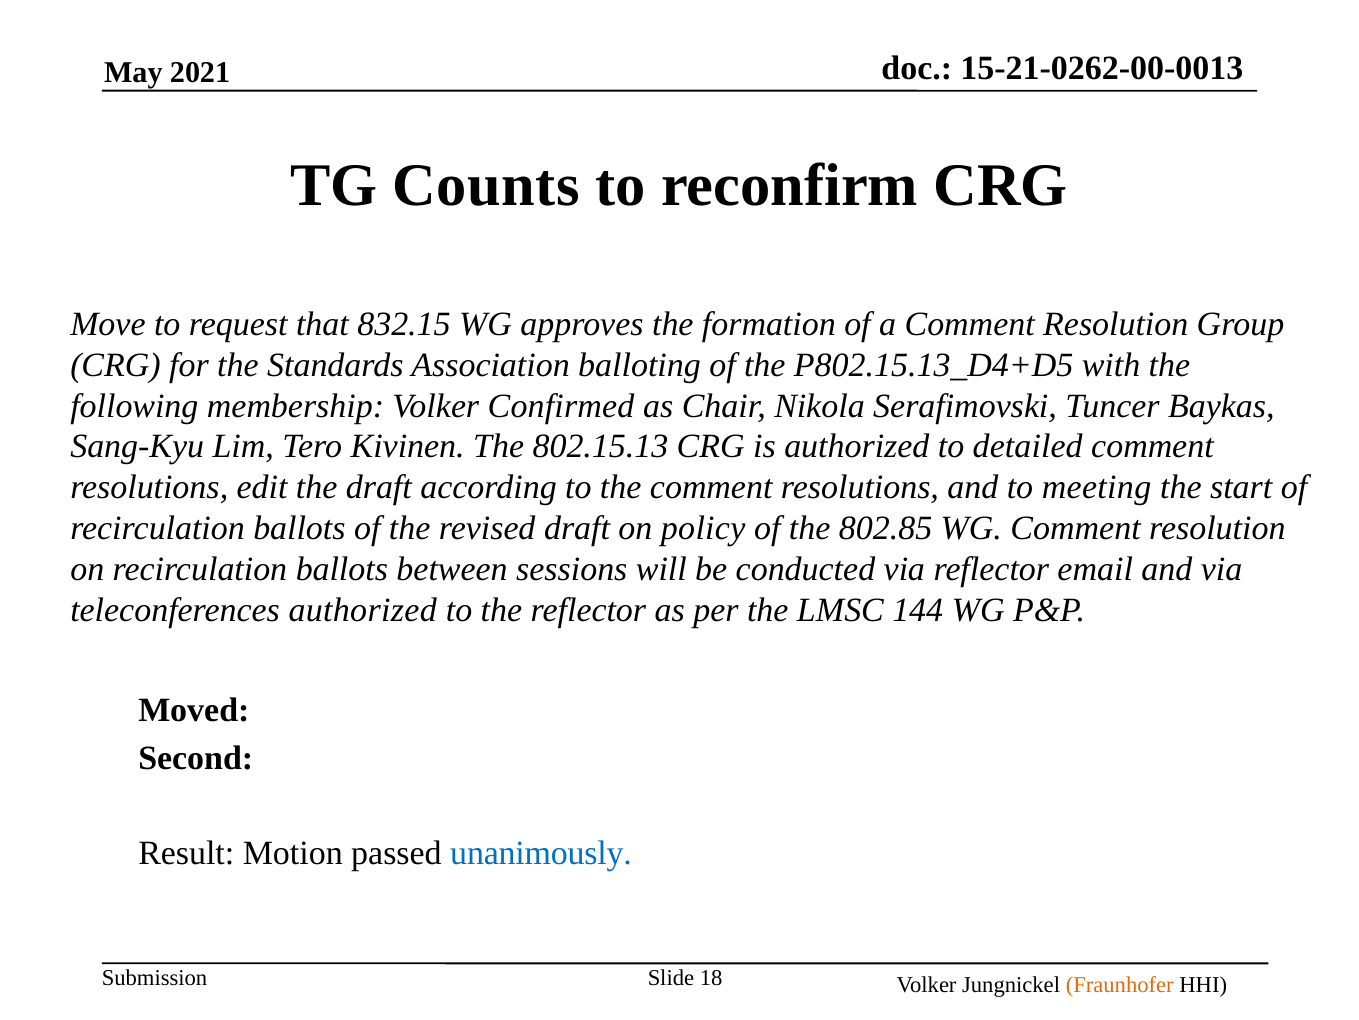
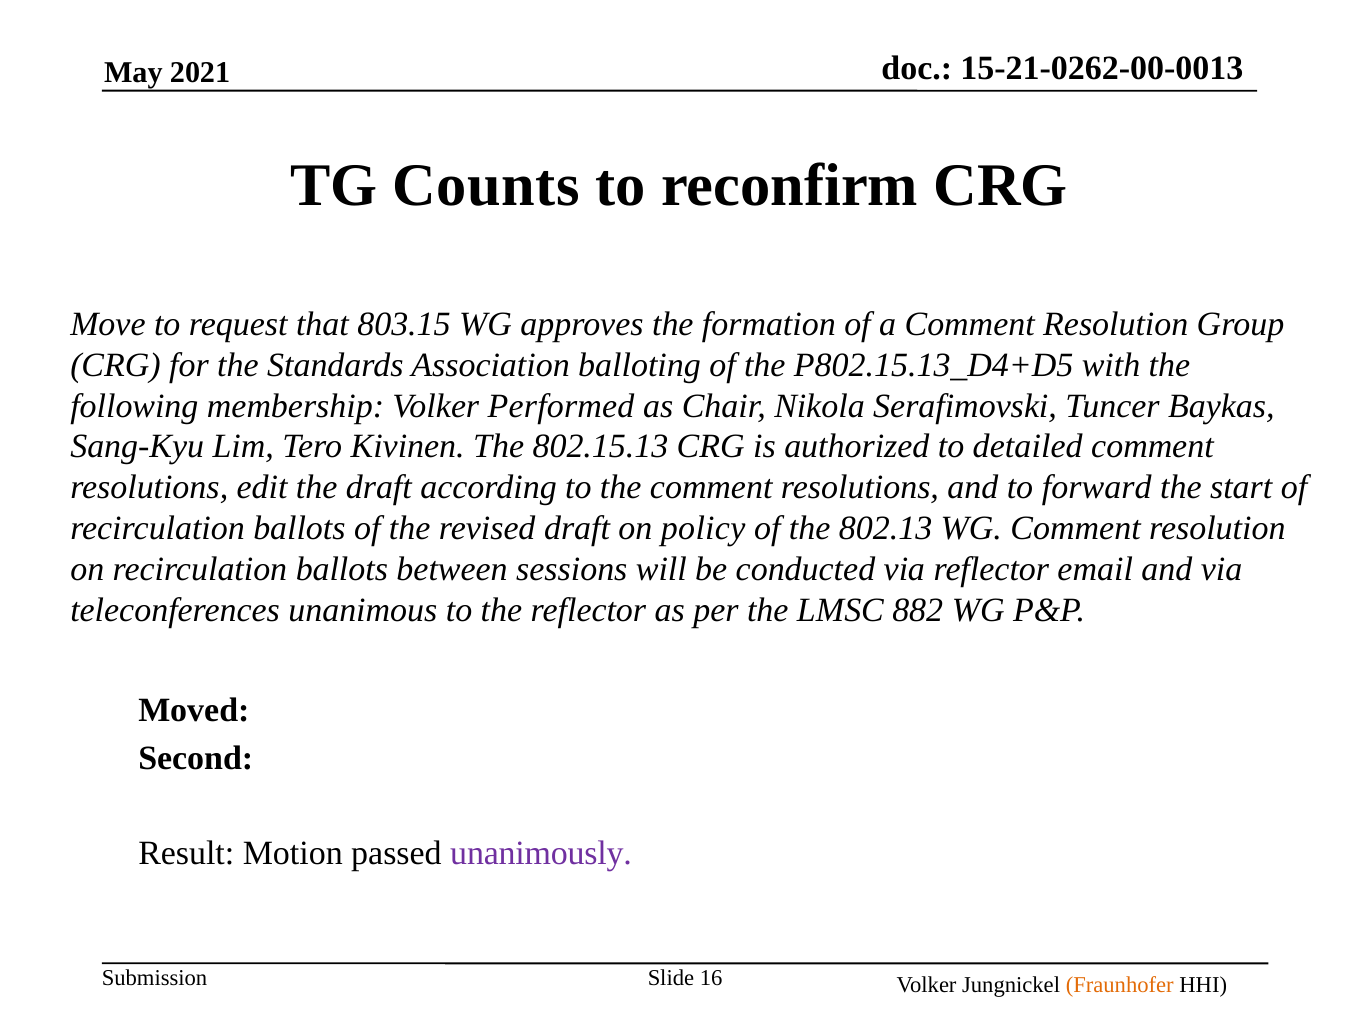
832.15: 832.15 -> 803.15 (404, 324)
Confirmed: Confirmed -> Performed (561, 406)
meeting: meeting -> forward (1097, 487)
802.85: 802.85 -> 802.13 (886, 528)
teleconferences authorized: authorized -> unanimous (363, 609)
144: 144 -> 882 (918, 609)
unanimously colour: blue -> purple (541, 853)
18: 18 -> 16 (711, 978)
